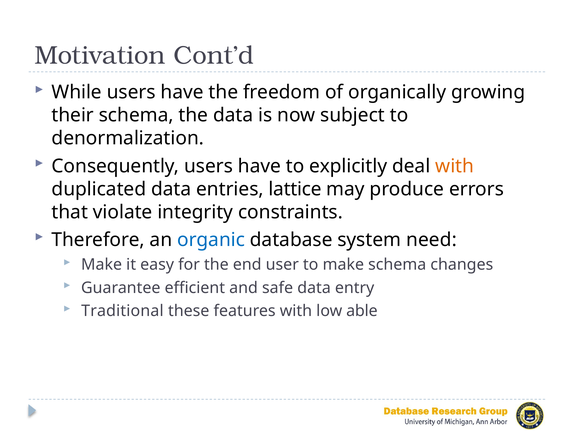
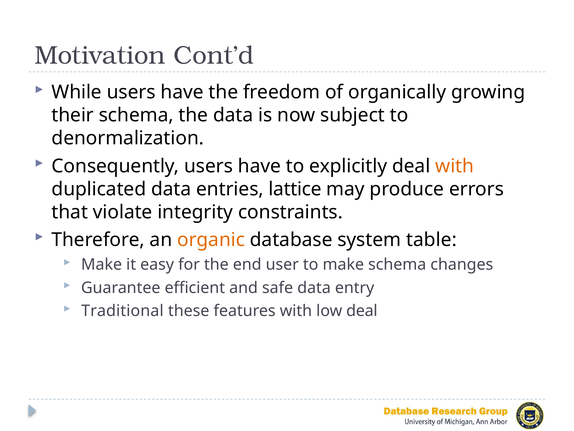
organic colour: blue -> orange (211, 240)
need: need -> table (431, 240)
low able: able -> deal (362, 311)
